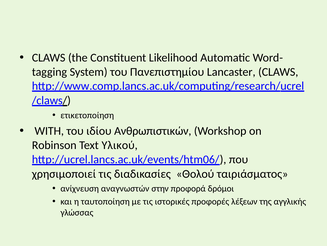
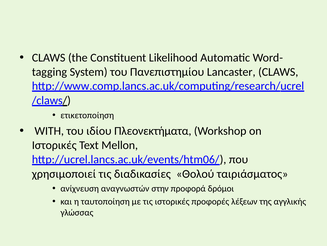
Ανθρωπιστικών: Ανθρωπιστικών -> Πλεονεκτήματα (153, 131)
Robinson: Robinson -> Ιστορικές (54, 145)
Υλικού: Υλικού -> Mellon (120, 145)
